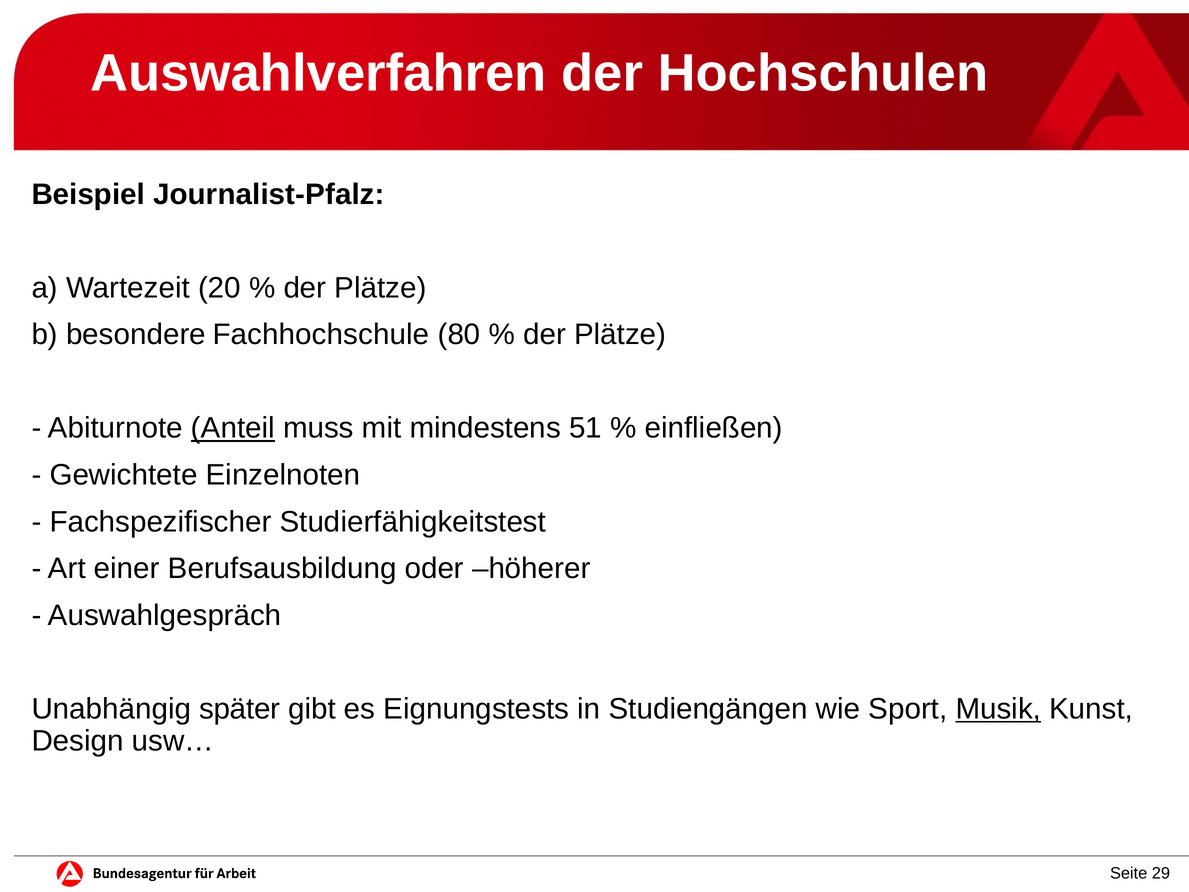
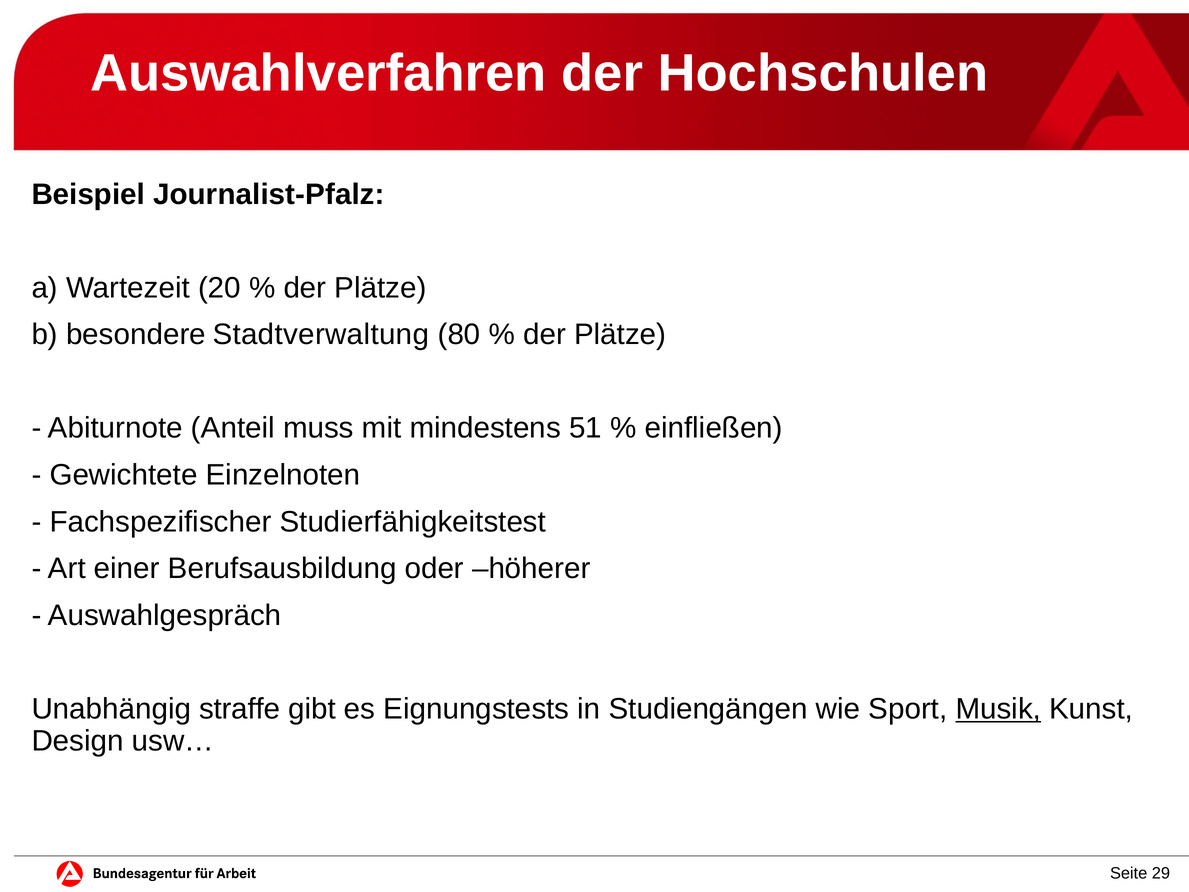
Fachhochschule: Fachhochschule -> Stadtverwaltung (321, 335)
Anteil underline: present -> none (233, 428)
später: später -> straffe (240, 709)
